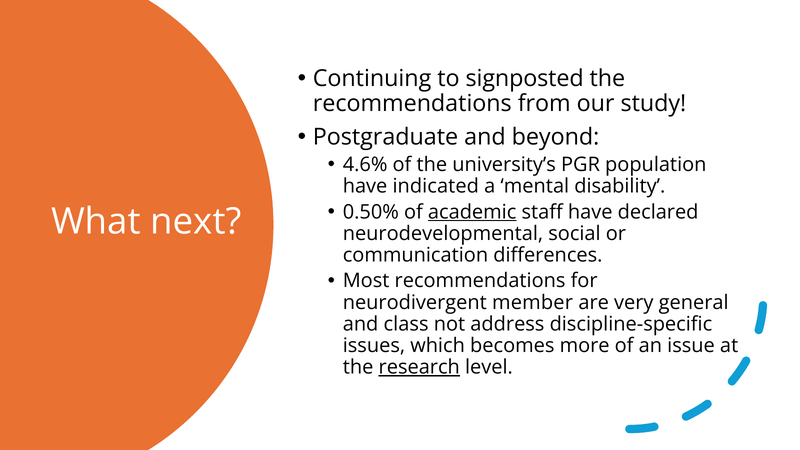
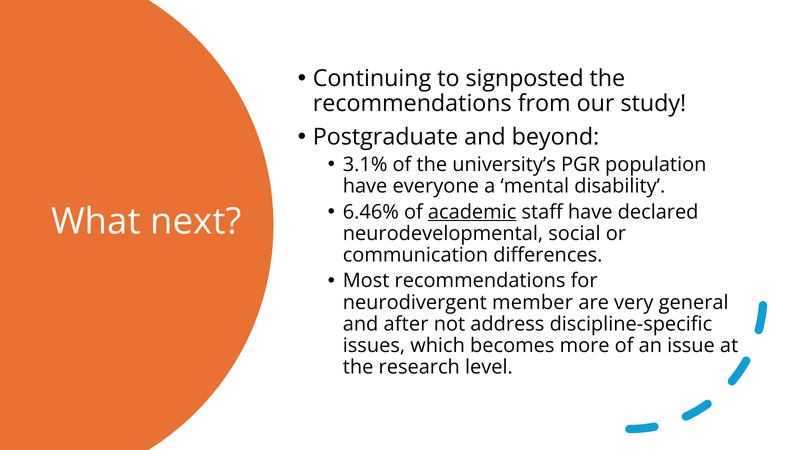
4.6%: 4.6% -> 3.1% (365, 165)
indicated: indicated -> everyone (436, 186)
0.50%: 0.50% -> 6.46% (371, 212)
class: class -> after (406, 324)
research underline: present -> none (419, 367)
